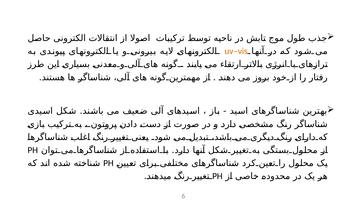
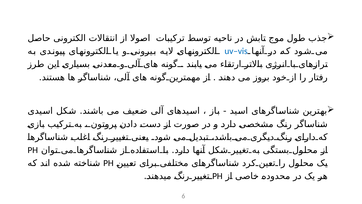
uv–vis colour: orange -> blue (236, 51)
